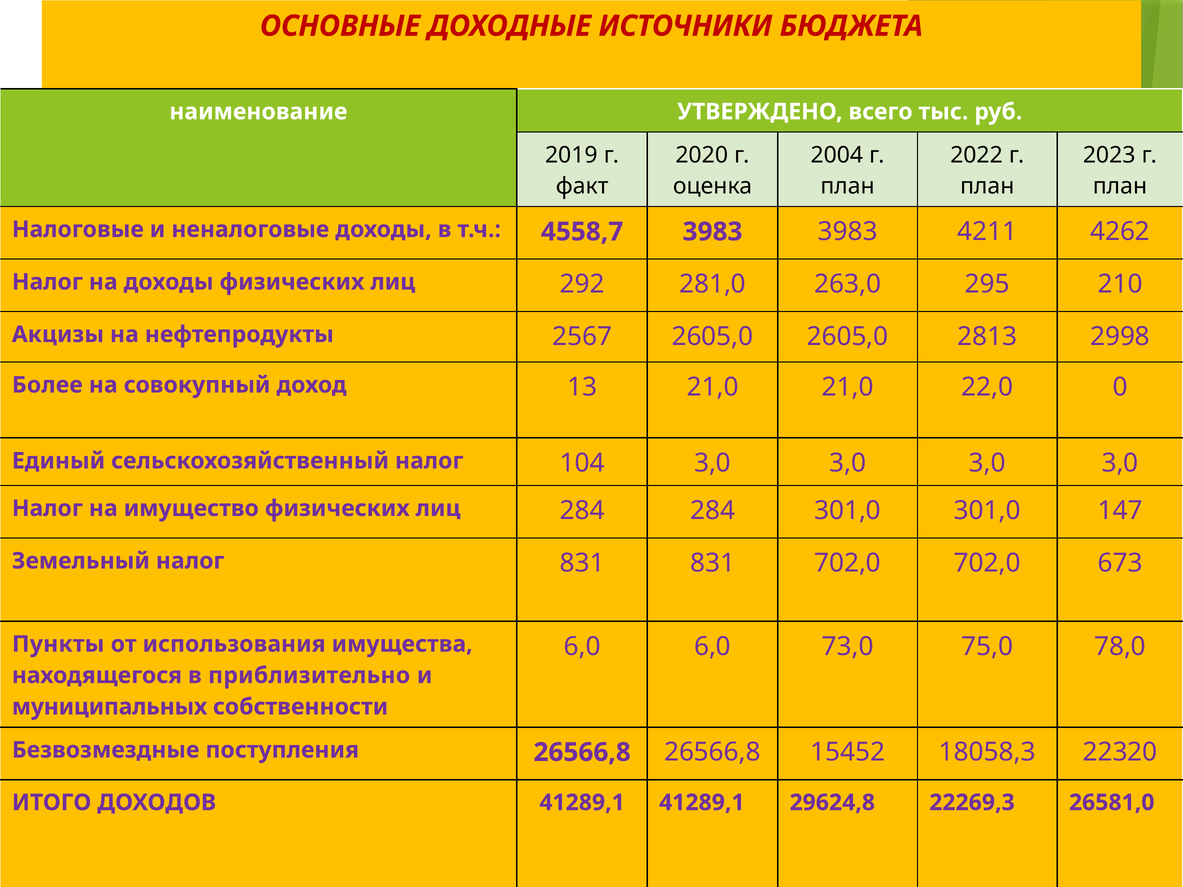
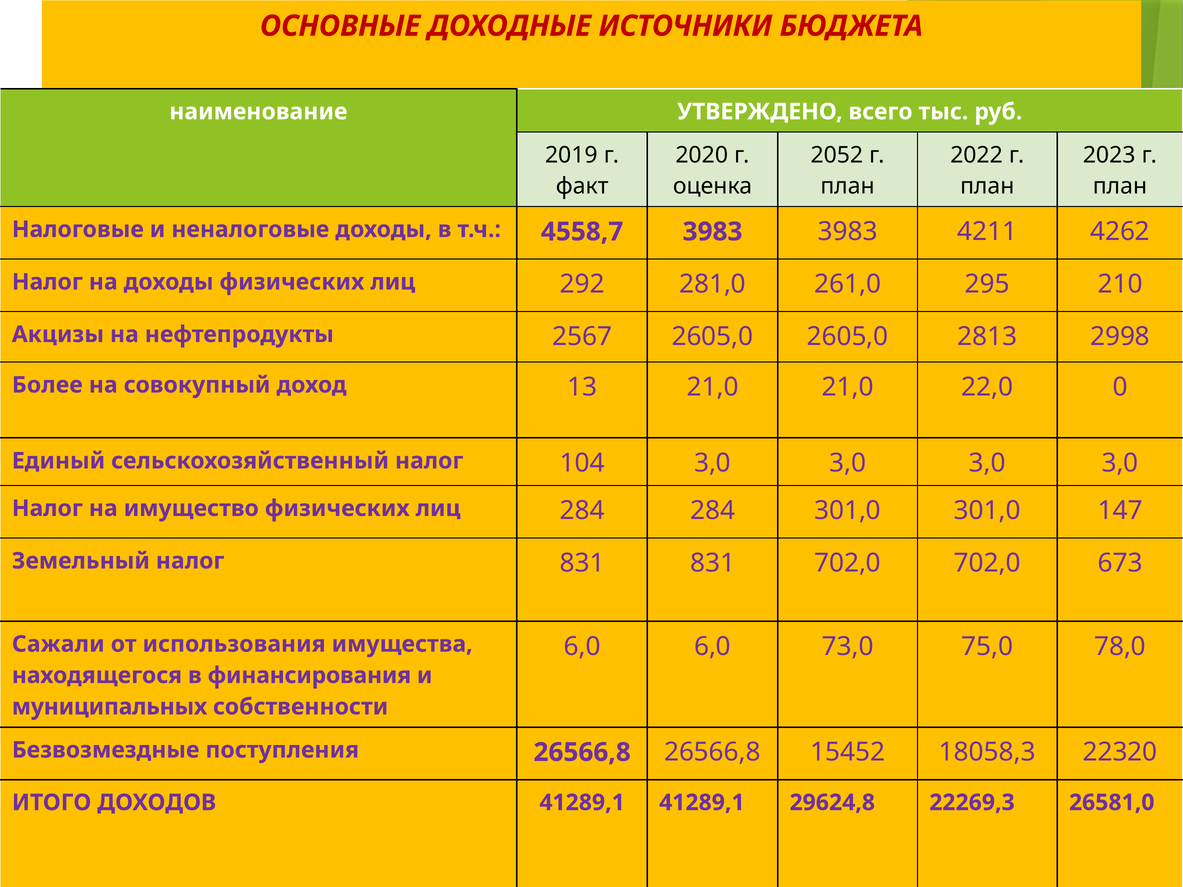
2004: 2004 -> 2052 (837, 155)
263,0: 263,0 -> 261,0 (848, 284)
Пункты: Пункты -> Сажали (58, 644)
приблизительно: приблизительно -> финансирования (309, 676)
